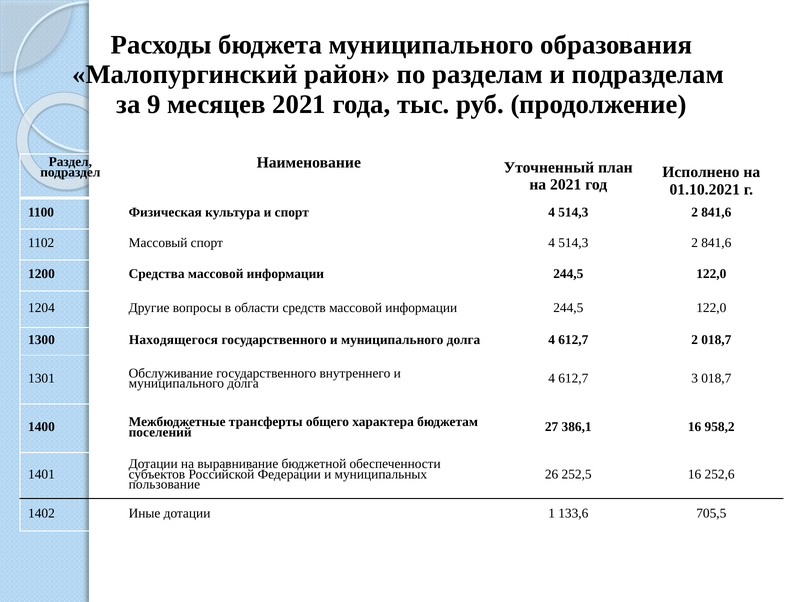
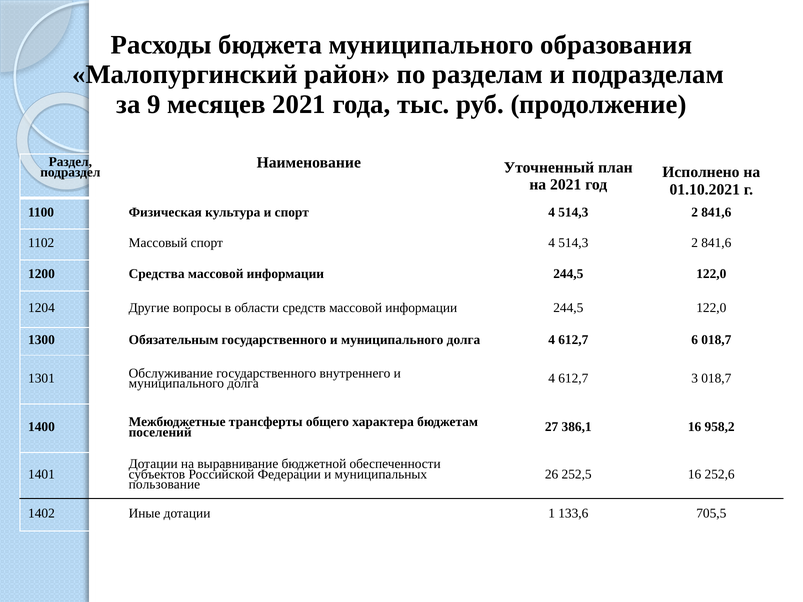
Находящегося: Находящегося -> Обязательным (174, 340)
612,7 2: 2 -> 6 (695, 340)
